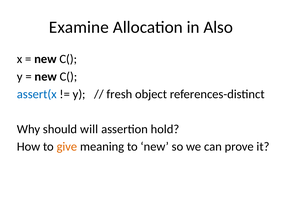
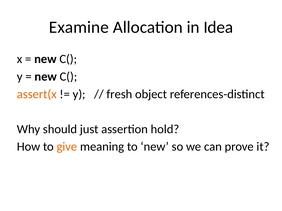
Also: Also -> Idea (218, 27)
assert(x colour: blue -> orange (37, 94)
will: will -> just (89, 129)
